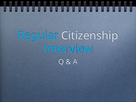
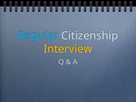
Interview colour: light blue -> yellow (68, 49)
